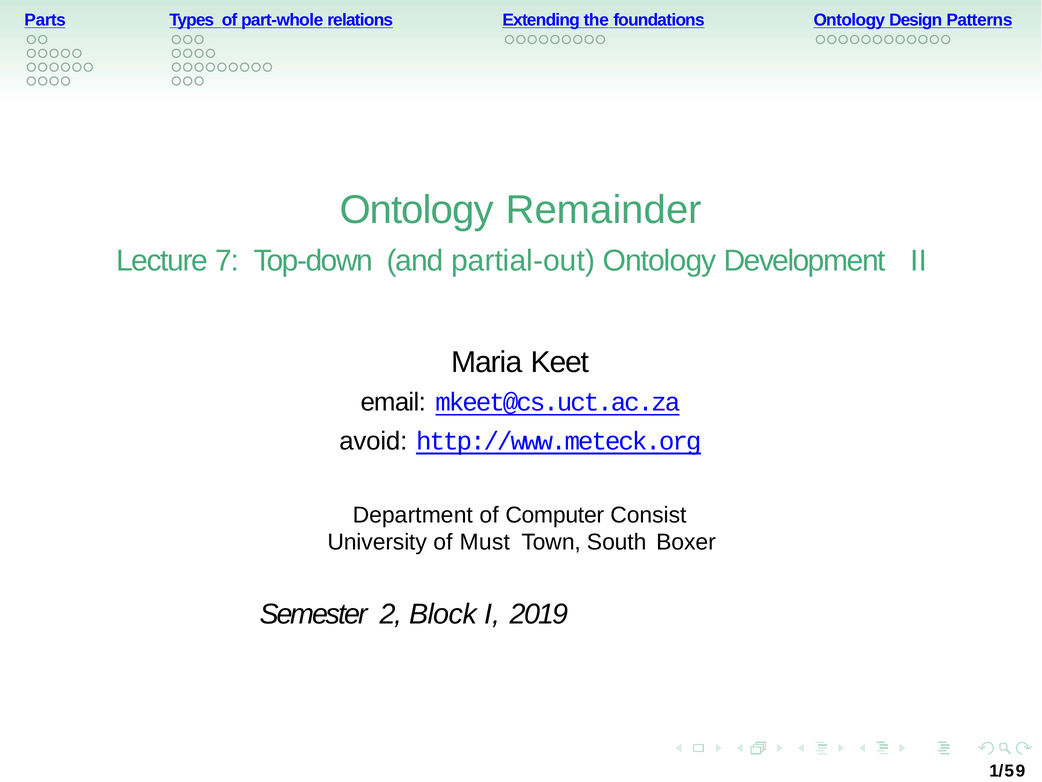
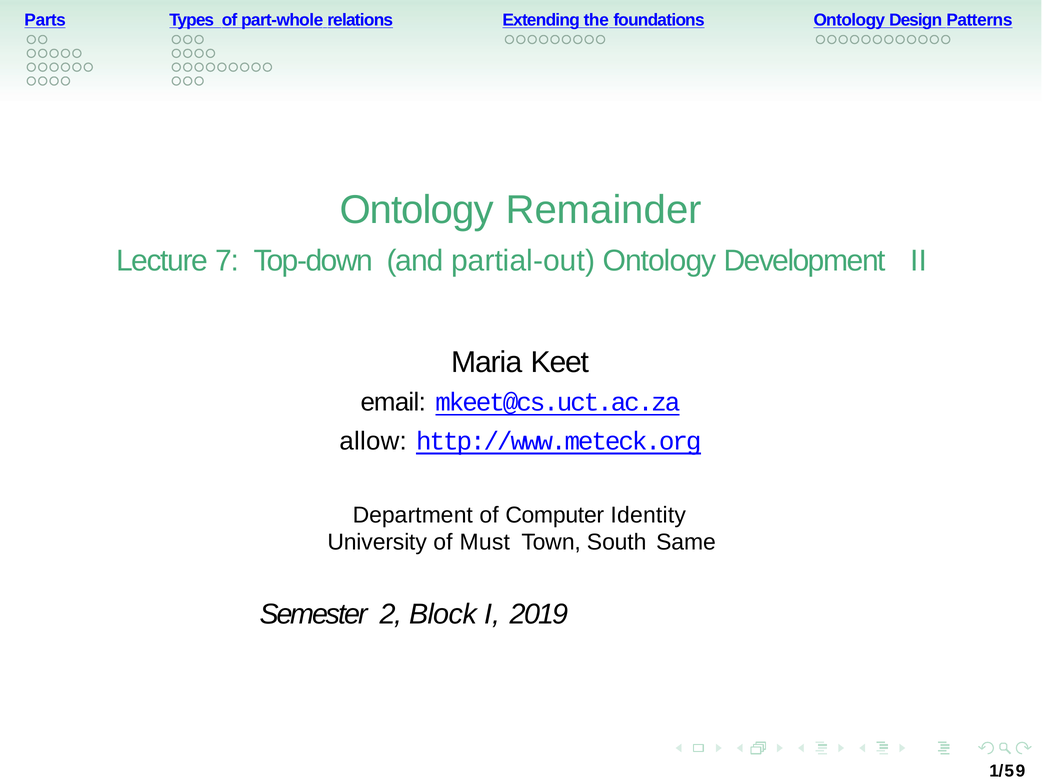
avoid: avoid -> allow (373, 441)
Consist: Consist -> Identity (648, 515)
Boxer: Boxer -> Same (686, 542)
